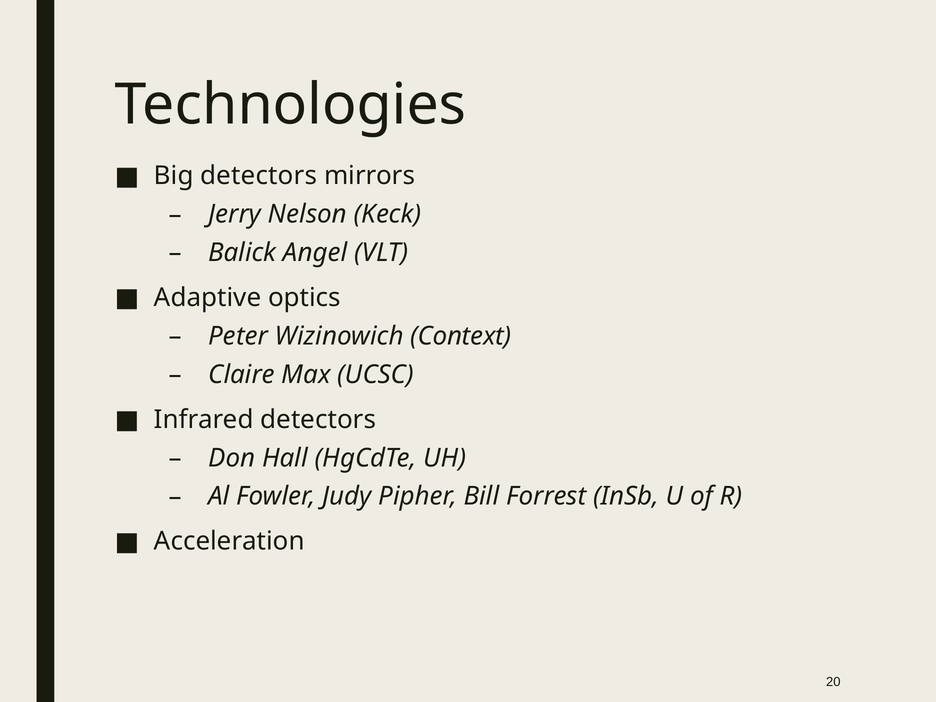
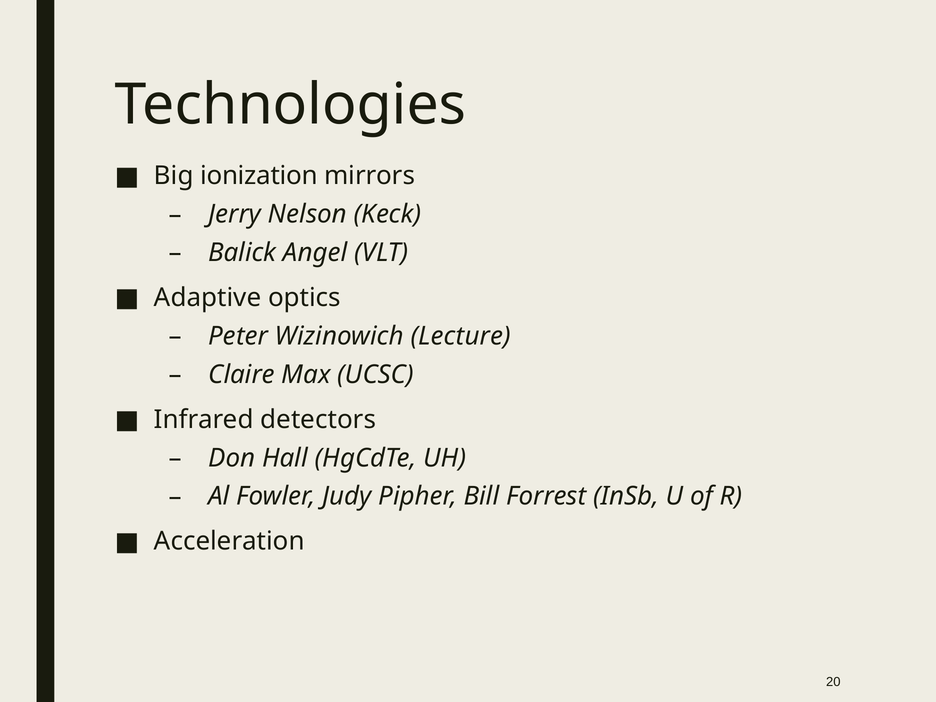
Big detectors: detectors -> ionization (259, 176)
Context: Context -> Lecture (461, 336)
